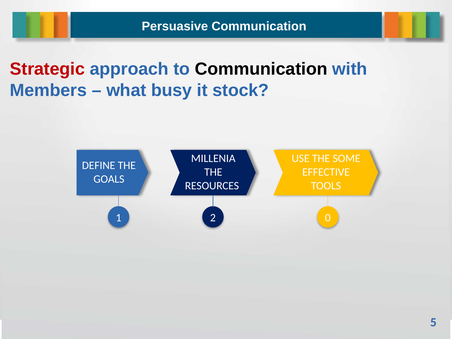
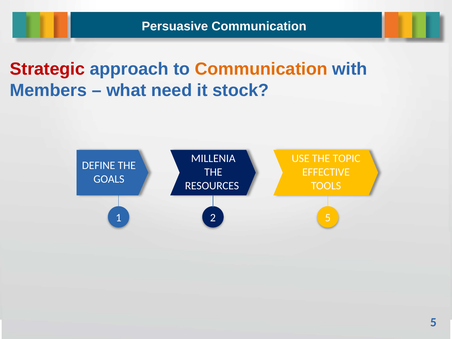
Communication colour: black -> orange (261, 69)
busy: busy -> need (172, 90)
SOME: SOME -> TOPIC (347, 159)
2 0: 0 -> 5 (328, 218)
